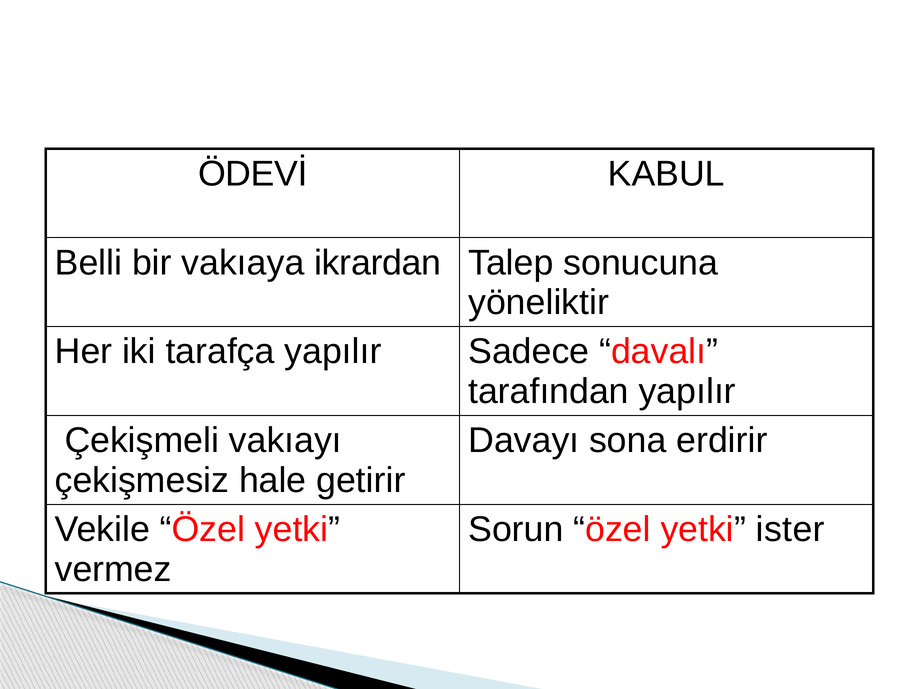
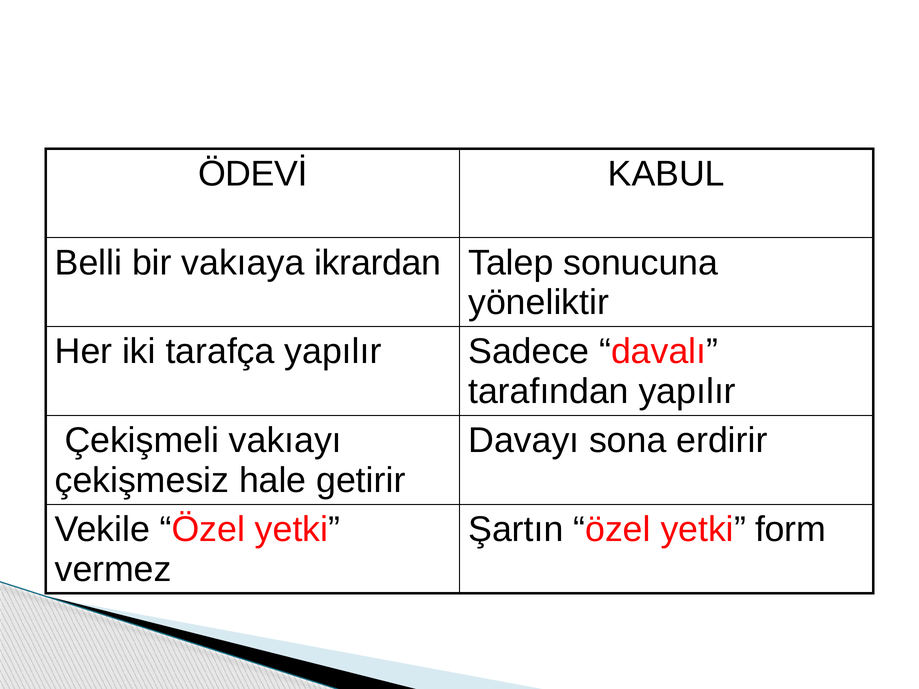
Sorun: Sorun -> Şartın (516, 530)
ister: ister -> form (791, 530)
